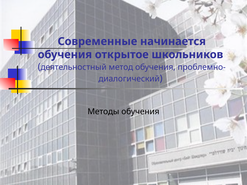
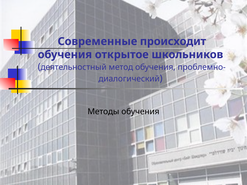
начинается: начинается -> происходит (173, 41)
